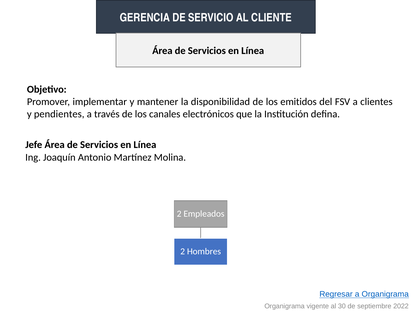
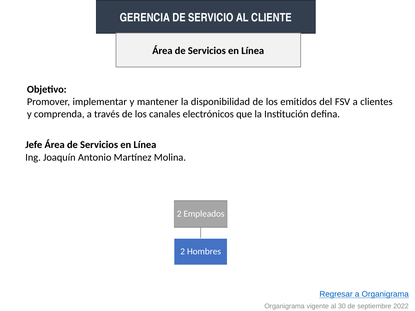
pendientes: pendientes -> comprenda (59, 114)
